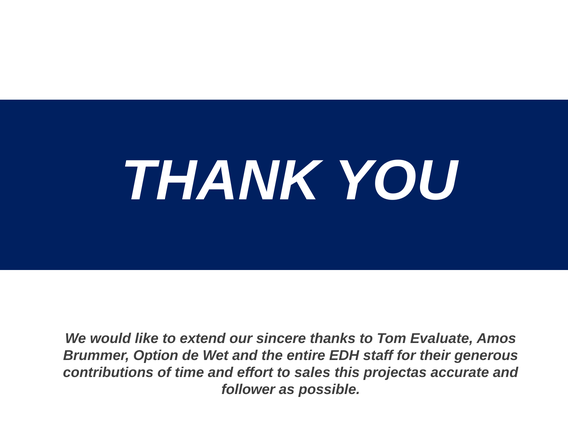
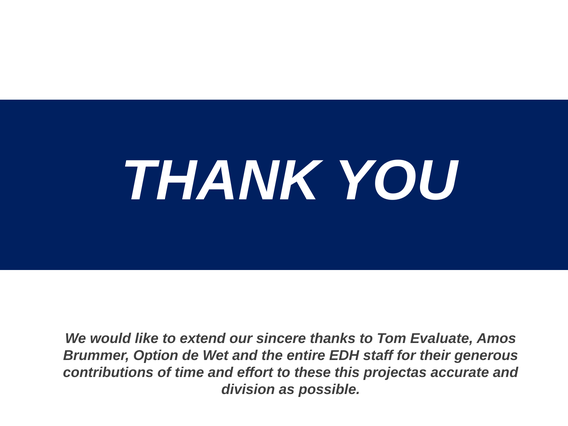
sales: sales -> these (313, 372)
follower: follower -> division (248, 390)
